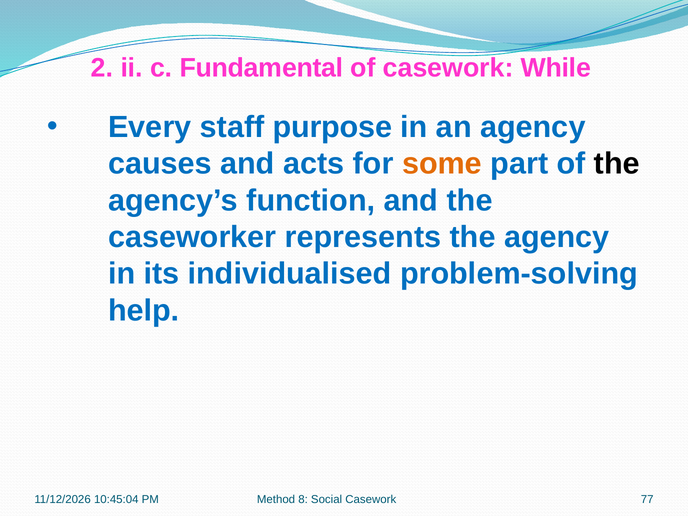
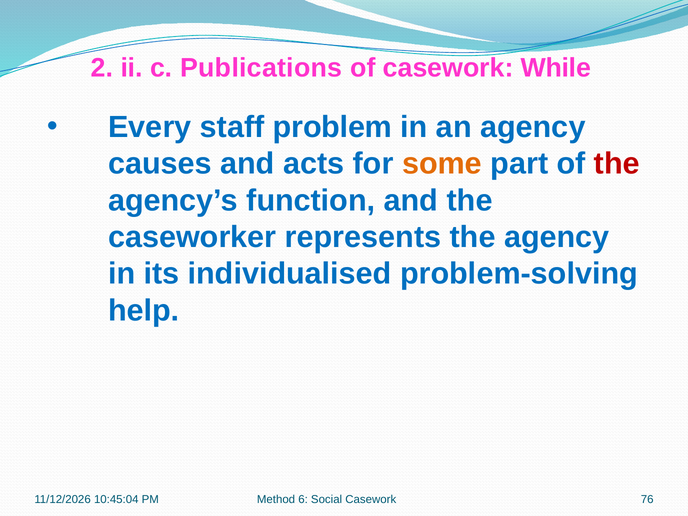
Fundamental: Fundamental -> Publications (261, 68)
purpose: purpose -> problem (333, 127)
the colour: black -> red (617, 164)
8: 8 -> 6 (303, 500)
77: 77 -> 76 (647, 500)
